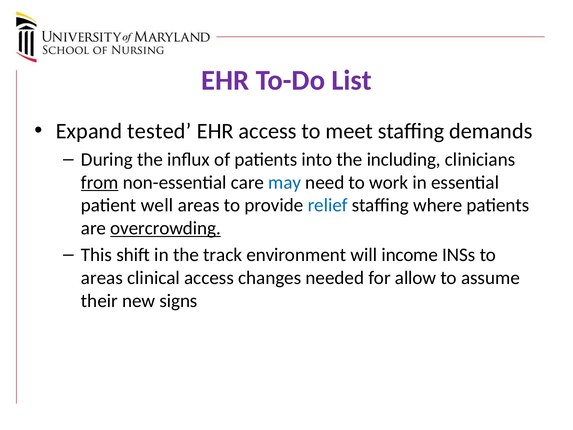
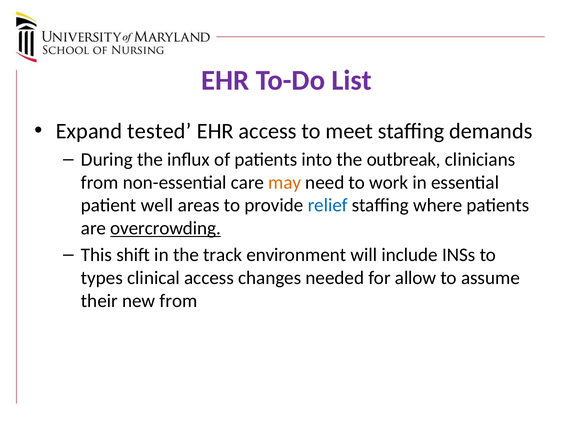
including: including -> outbreak (404, 159)
from underline: present -> none (100, 182)
may colour: blue -> orange (285, 182)
income: income -> include (410, 255)
areas: areas -> types (102, 278)
new signs: signs -> from (178, 301)
